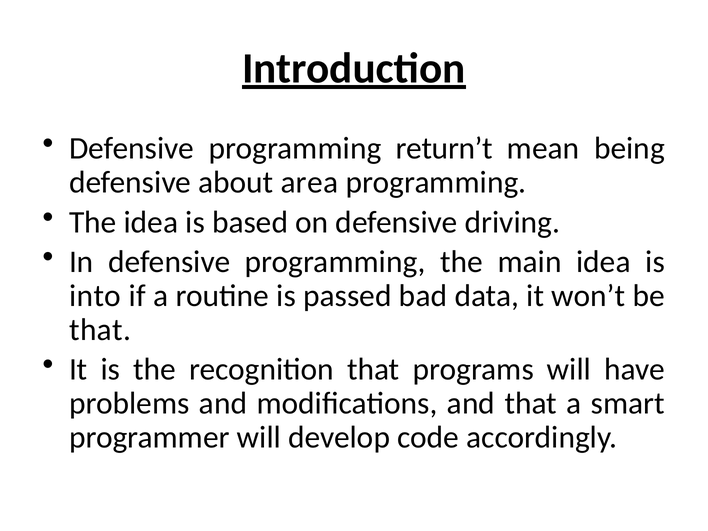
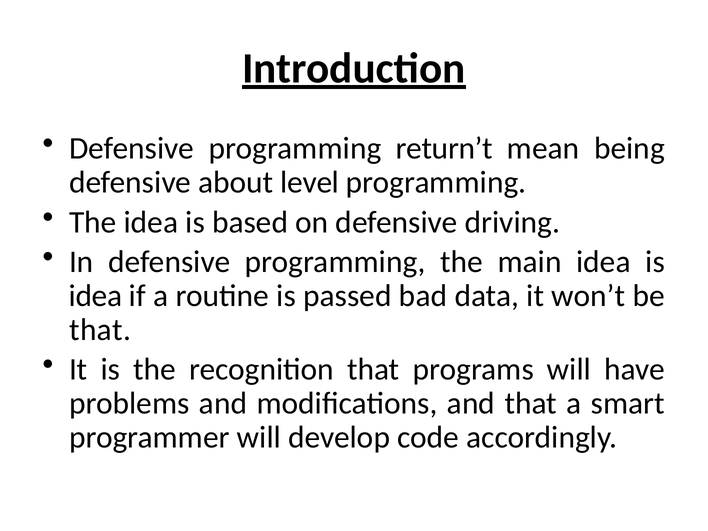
area: area -> level (310, 183)
into: into -> idea (95, 296)
